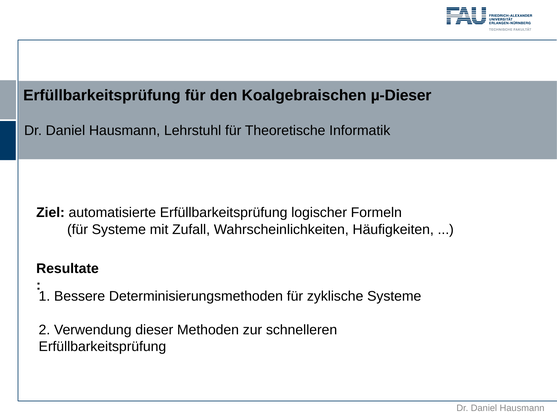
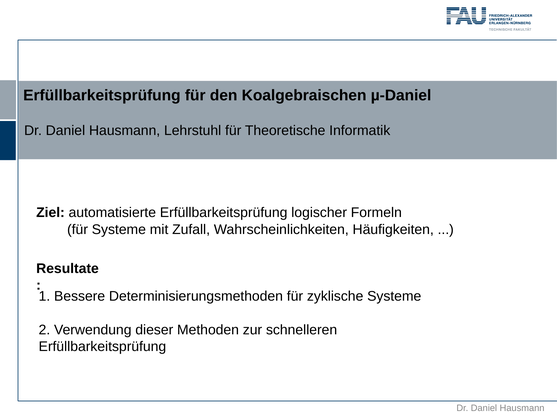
µ-Dieser: µ-Dieser -> µ-Daniel (401, 95)
